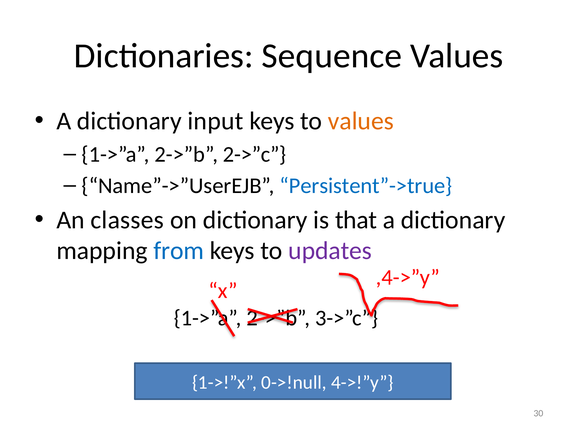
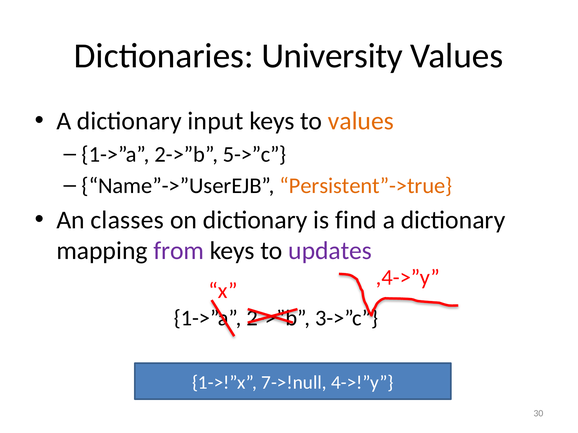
Sequence: Sequence -> University (332, 56)
2->”c: 2->”c -> 5->”c (255, 154)
Persistent”->true colour: blue -> orange (366, 186)
that: that -> find (356, 220)
from colour: blue -> purple (179, 251)
0->!null: 0->!null -> 7->!null (294, 383)
